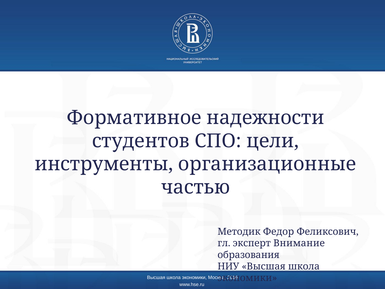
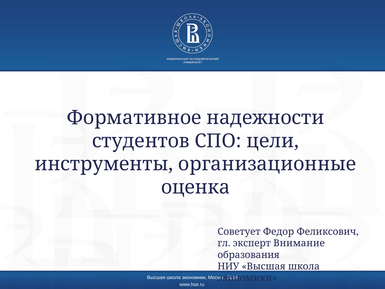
частью: частью -> оценка (196, 187)
Методик: Методик -> Советует (239, 232)
